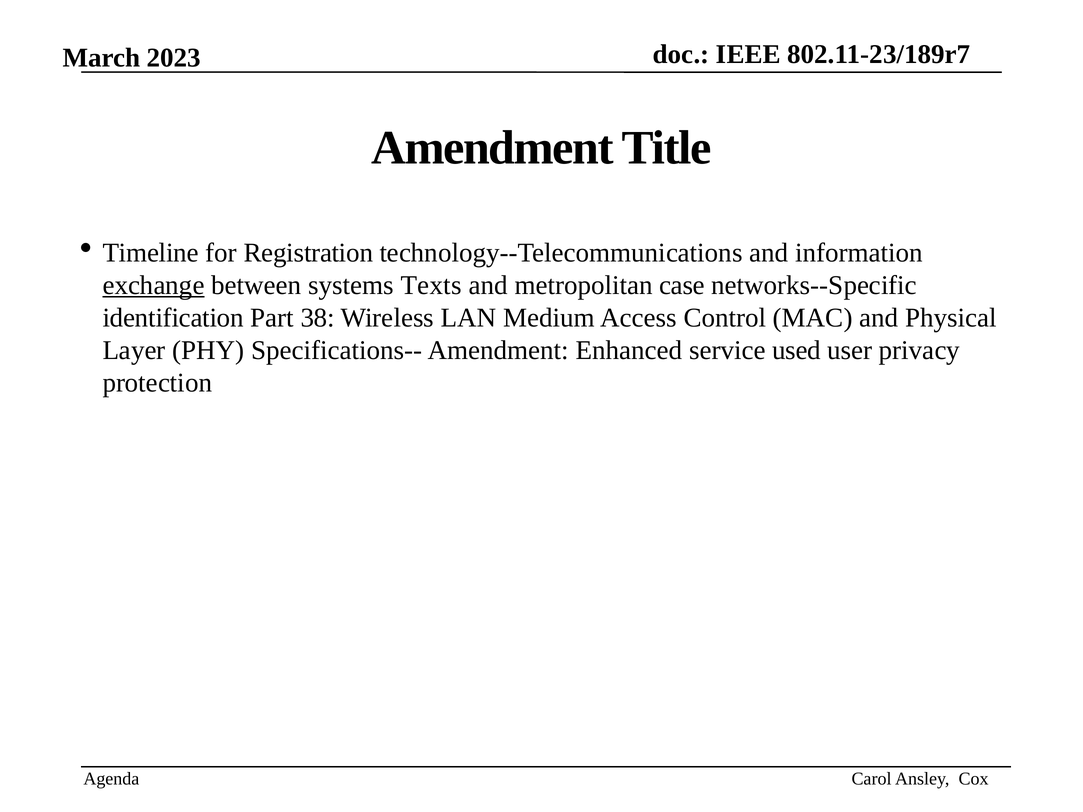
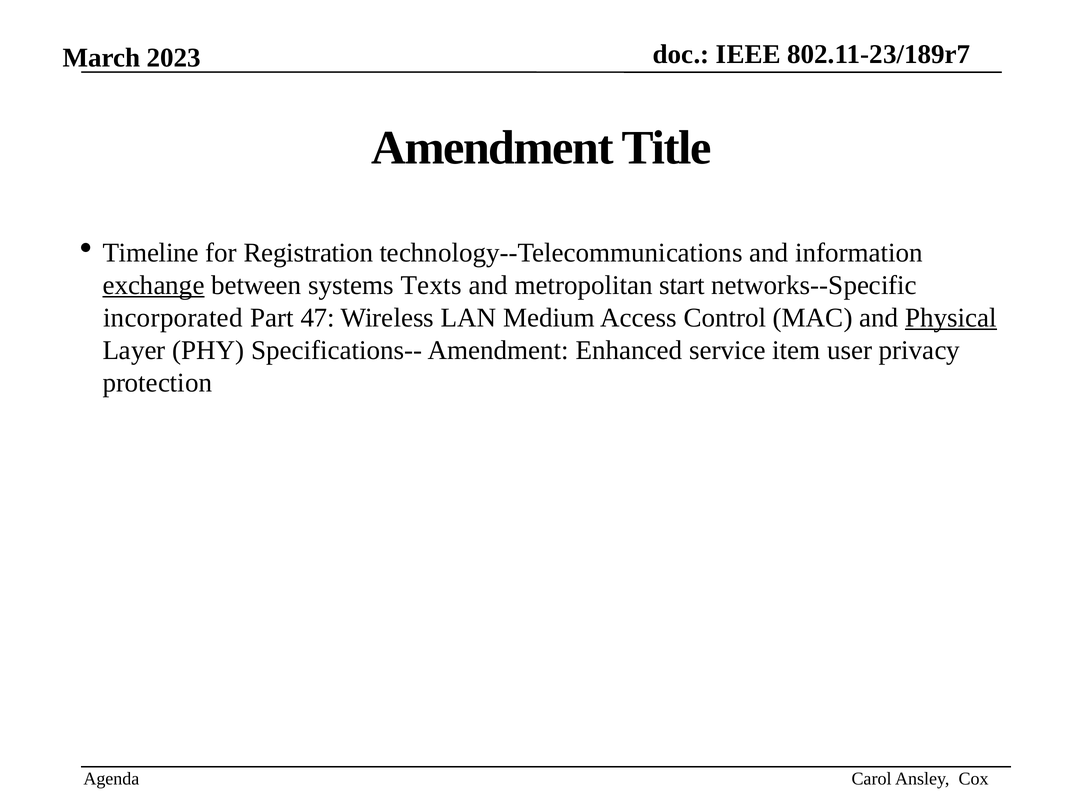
case: case -> start (682, 285)
identification: identification -> incorporated (173, 318)
38: 38 -> 47 (318, 318)
Physical underline: none -> present (951, 318)
used: used -> item (796, 350)
